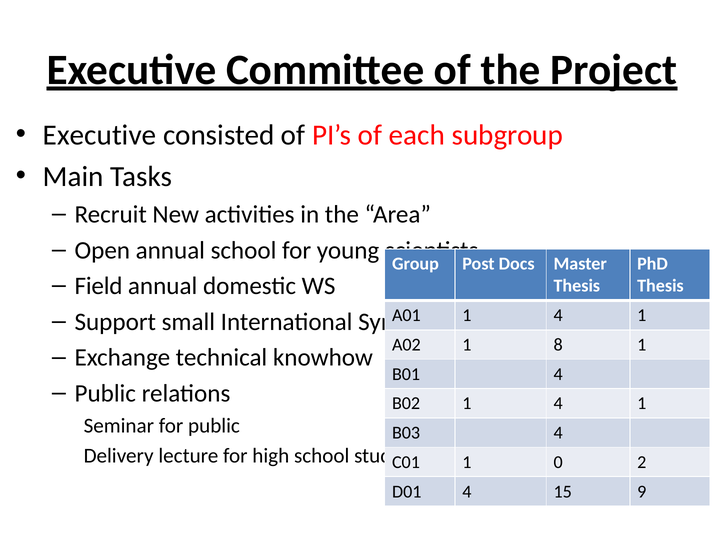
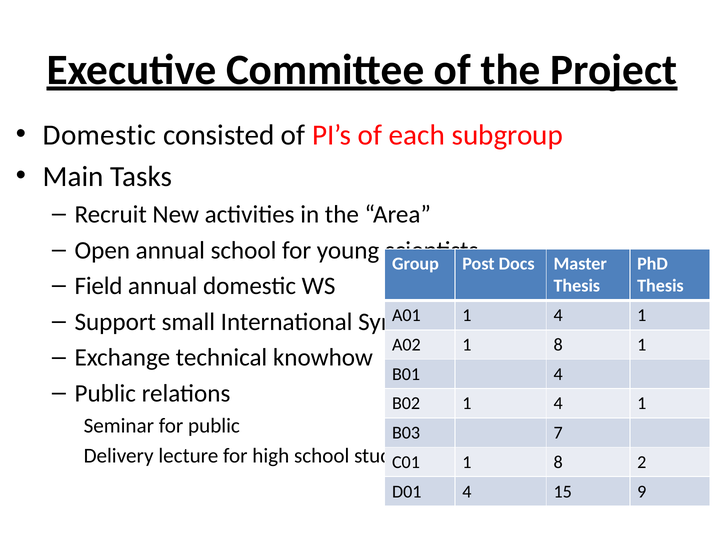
Executive: Executive -> Domestic (100, 135)
B03 4: 4 -> 7 (558, 433)
0: 0 -> 8 (558, 462)
